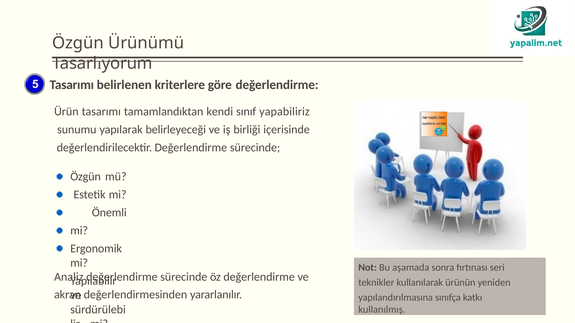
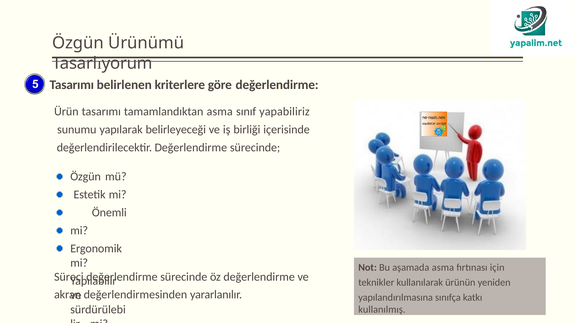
tamamlandıktan kendi: kendi -> asma (220, 112)
aşamada sonra: sonra -> asma (443, 268)
seri: seri -> için (497, 268)
Analiz: Analiz -> Süreci (69, 277)
